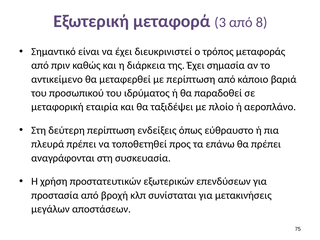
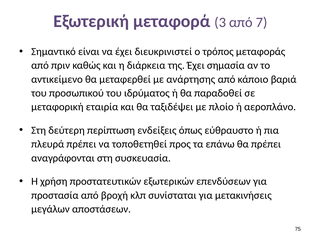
8: 8 -> 7 (262, 22)
με περίπτωση: περίπτωση -> ανάρτησης (191, 79)
